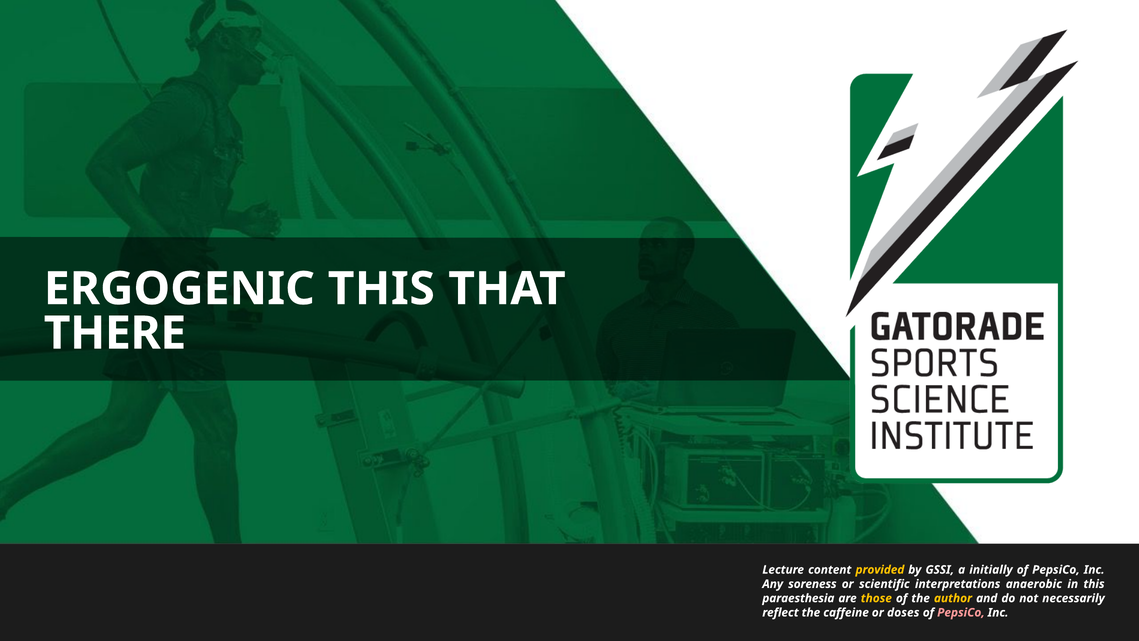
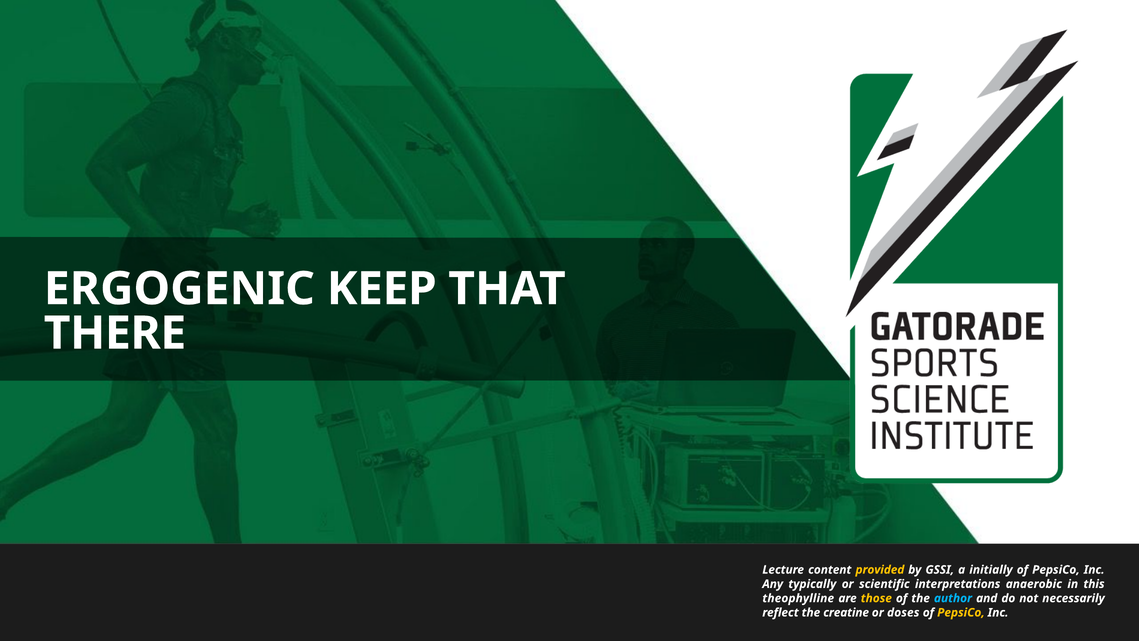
ERGOGENIC THIS: THIS -> KEEP (382, 289)
soreness: soreness -> typically (812, 584)
paraesthesia: paraesthesia -> theophylline (798, 598)
author colour: yellow -> light blue (953, 598)
caffeine: caffeine -> creatine (846, 612)
PepsiCo colour: pink -> yellow (961, 612)
